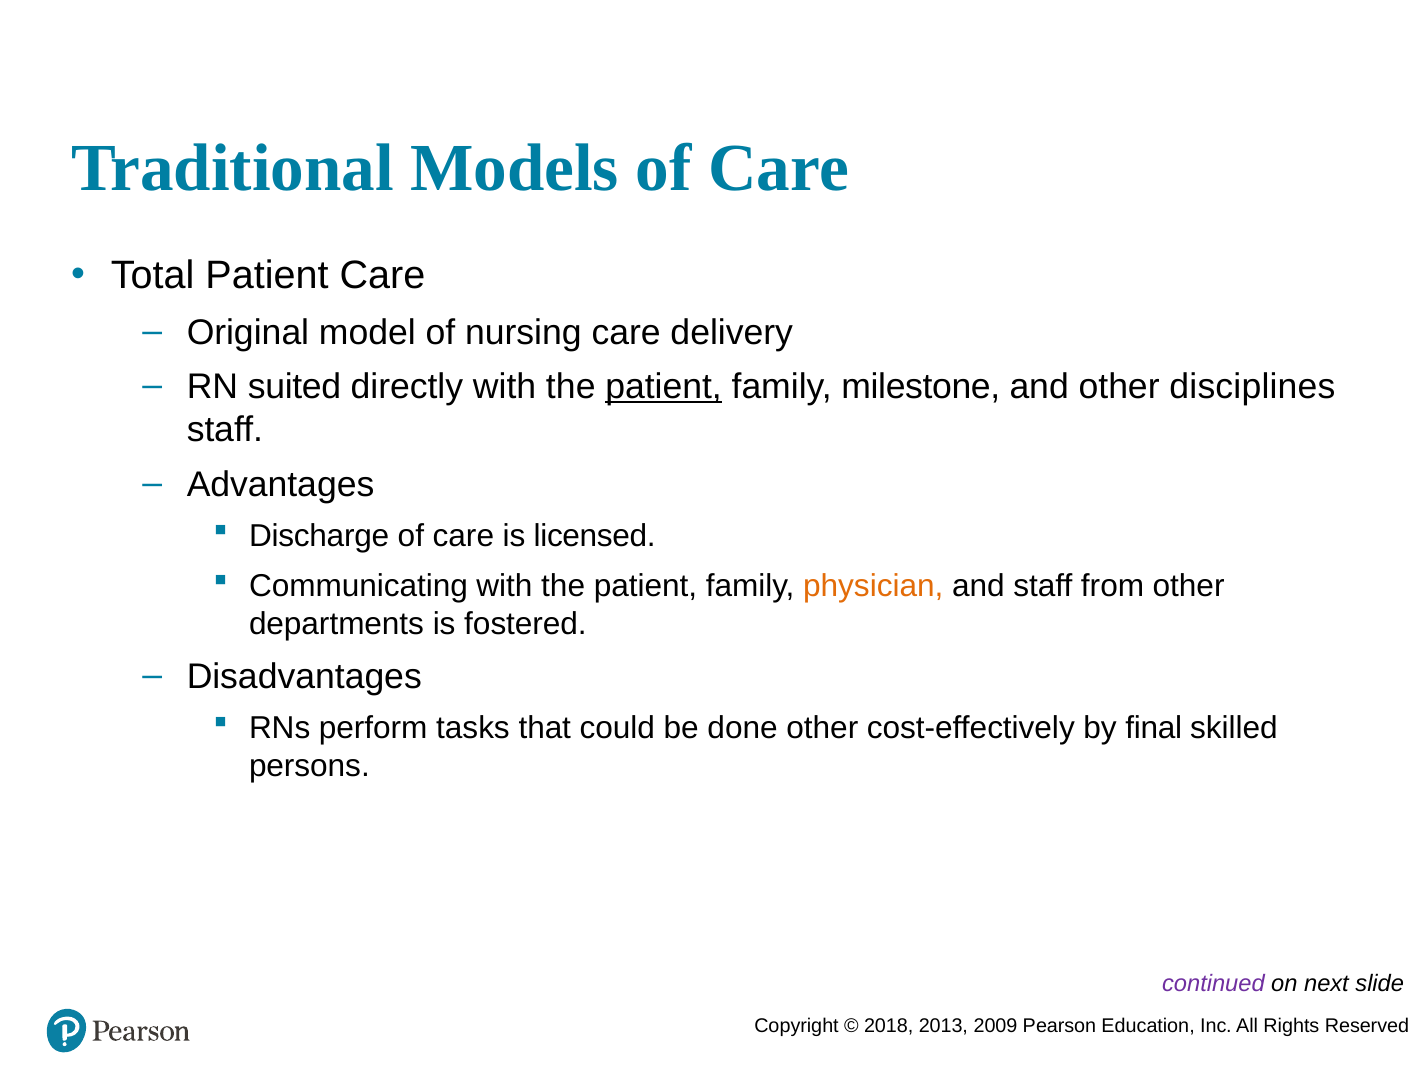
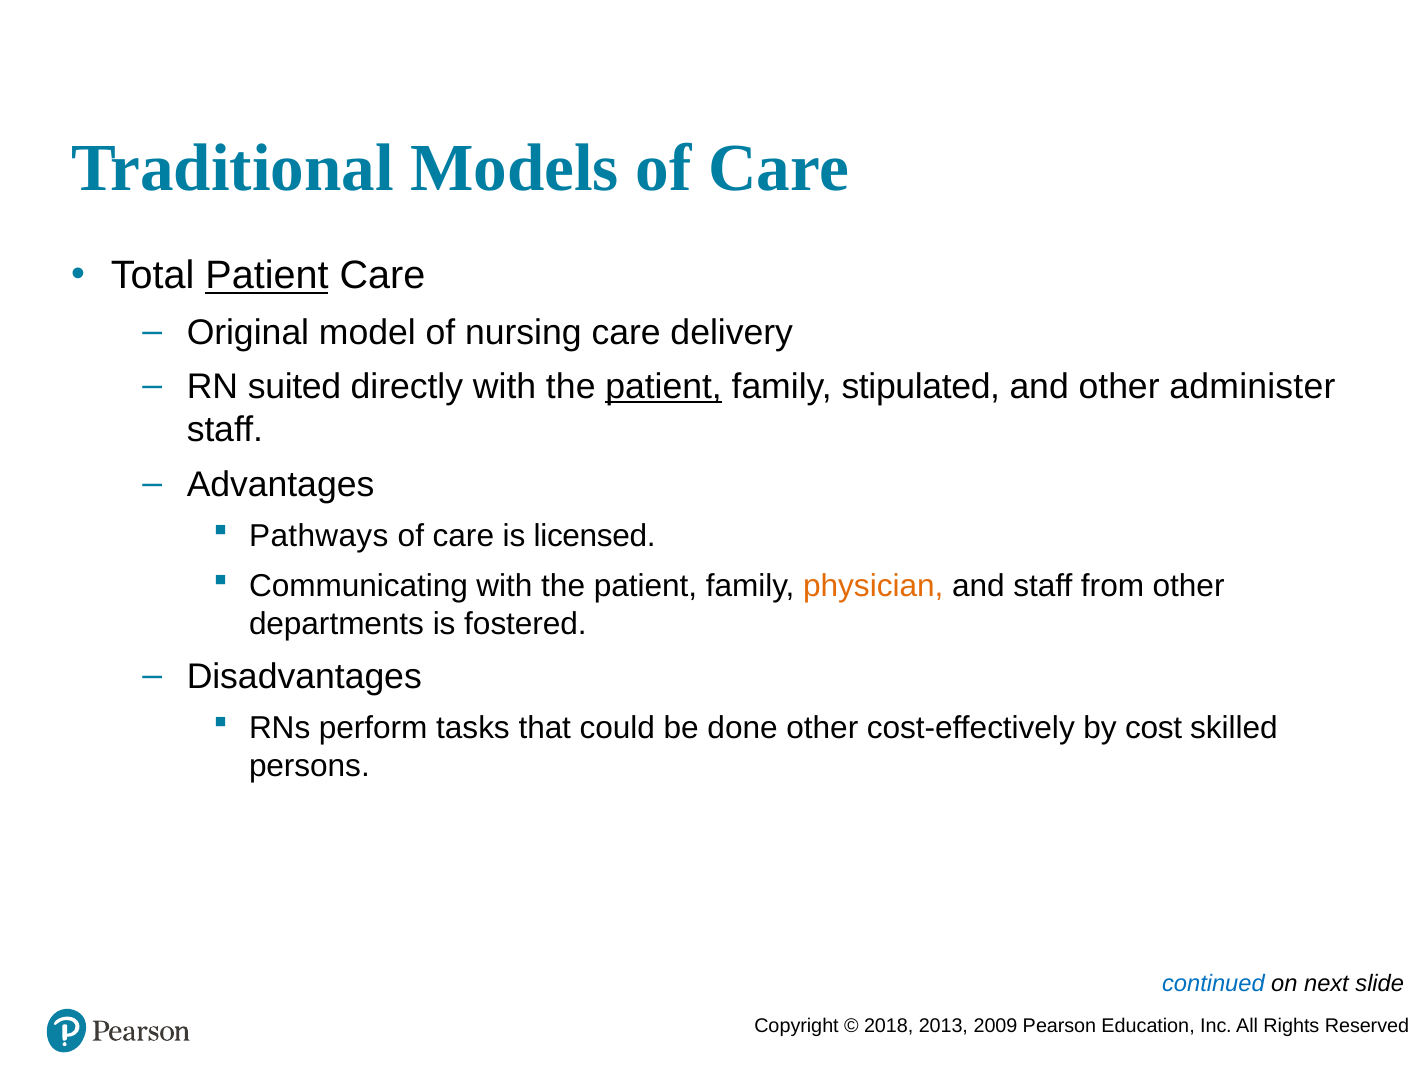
Patient underline: none -> present (267, 276)
milestone: milestone -> stipulated (921, 387)
disciplines: disciplines -> administer (1252, 387)
Discharge: Discharge -> Pathways (319, 536)
final: final -> cost (1154, 728)
continued colour: purple -> blue (1213, 983)
